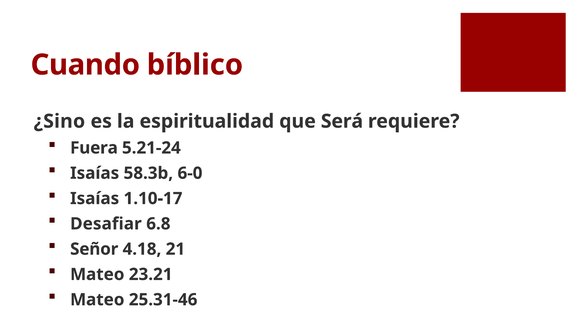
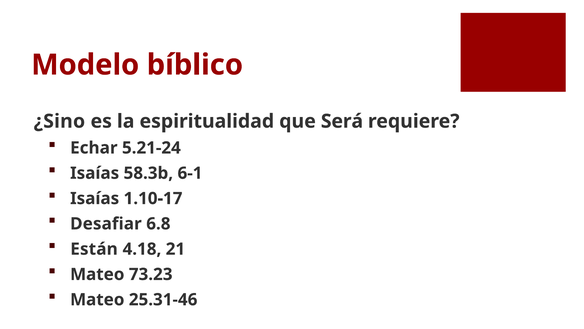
Cuando: Cuando -> Modelo (85, 65)
Fuera: Fuera -> Echar (94, 148)
6-0: 6-0 -> 6-1 (190, 173)
Señor: Señor -> Están (94, 249)
23.21: 23.21 -> 73.23 (151, 274)
